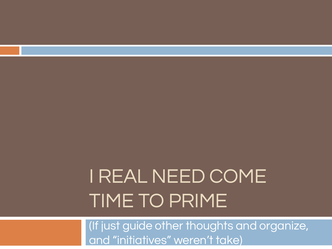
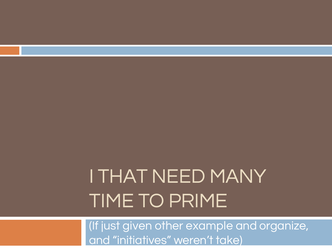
REAL: REAL -> THAT (123, 176)
COME: COME -> MANY (238, 176)
guide: guide -> given (137, 226)
thoughts: thoughts -> example (209, 226)
